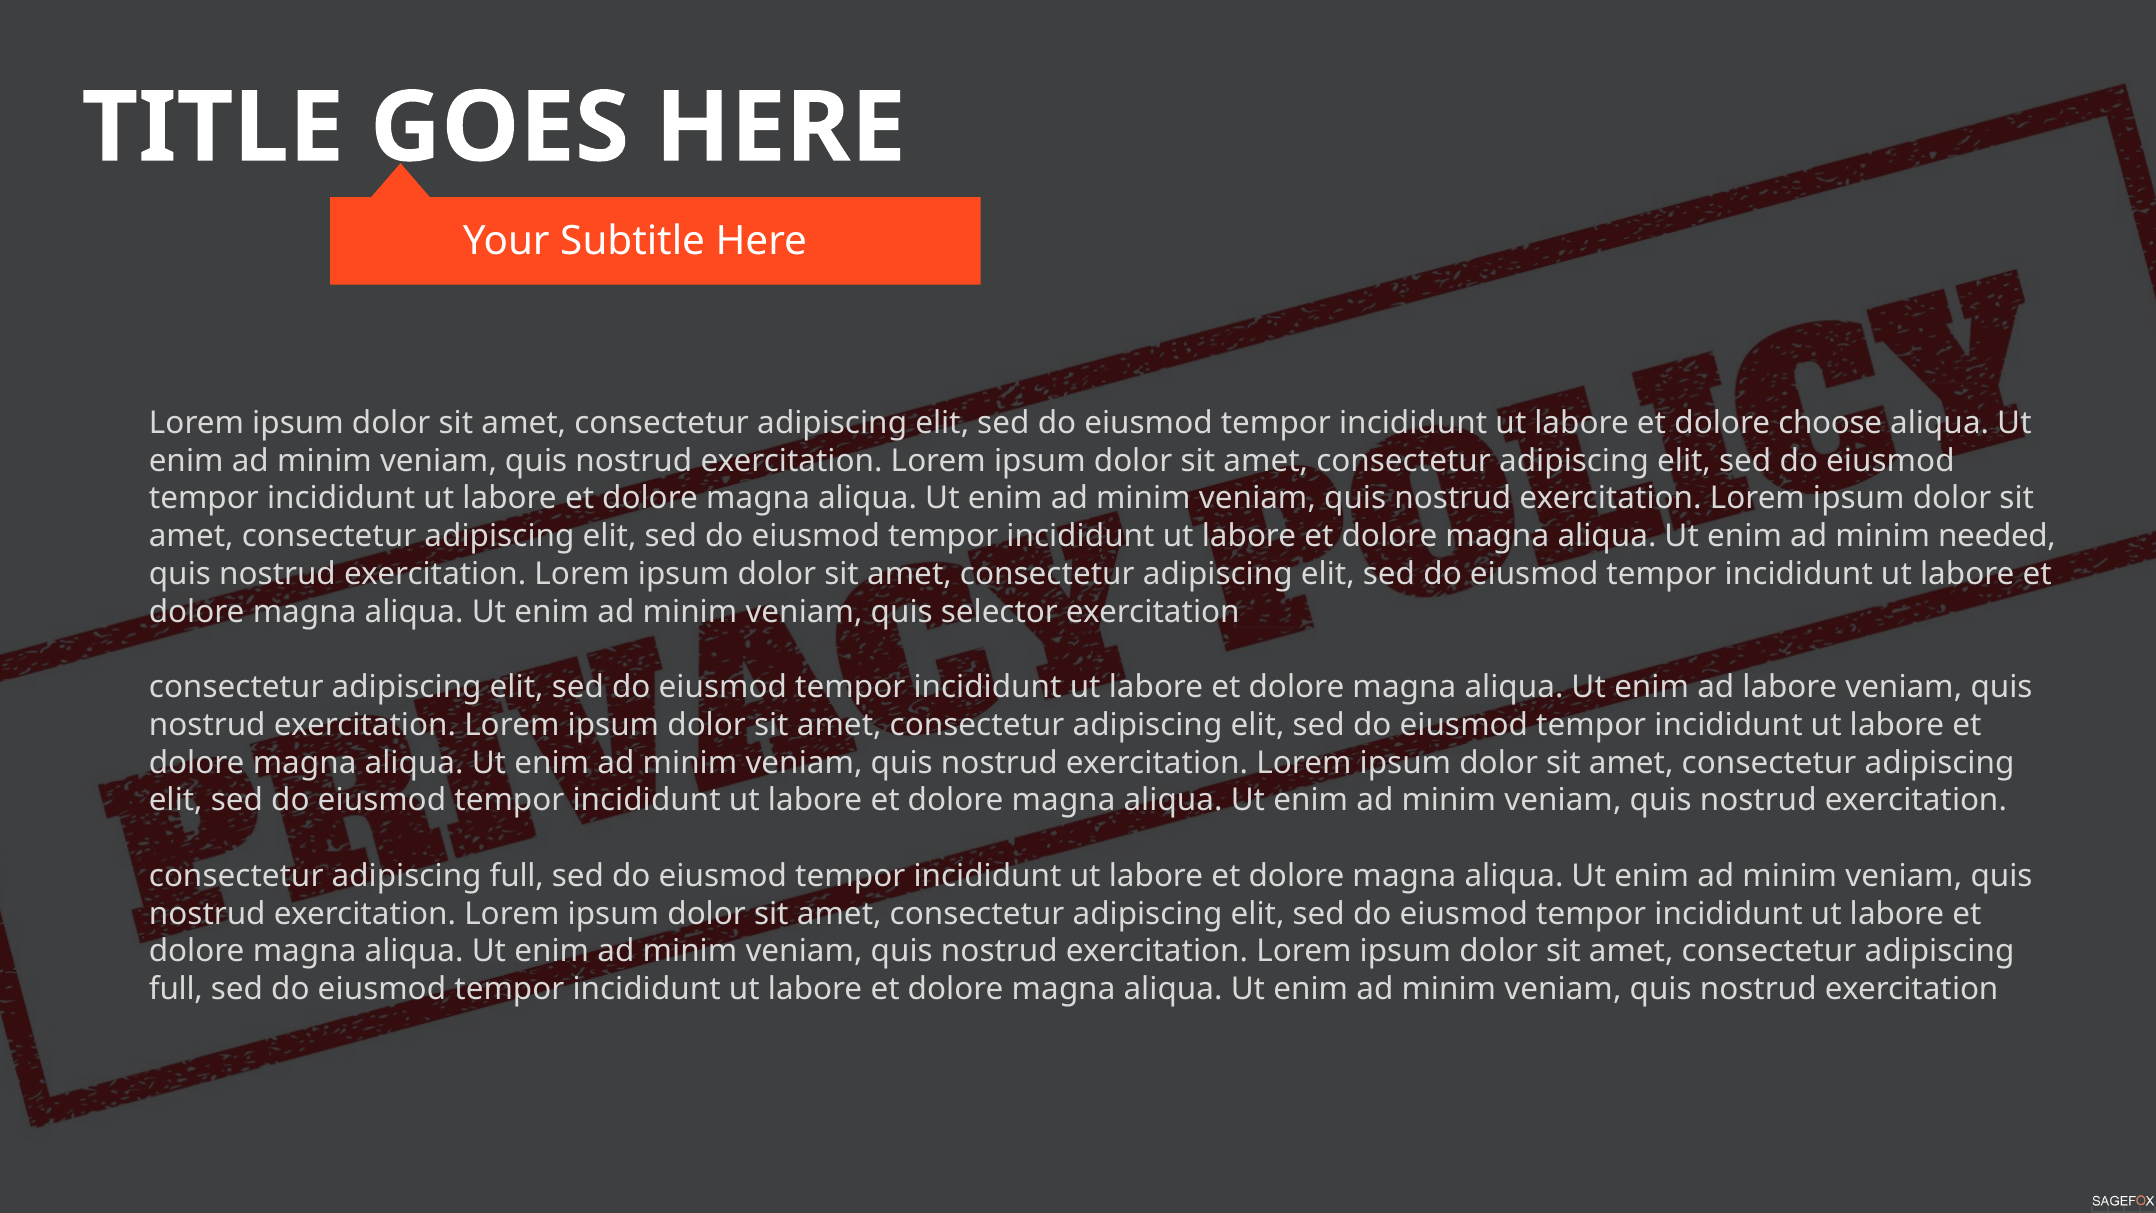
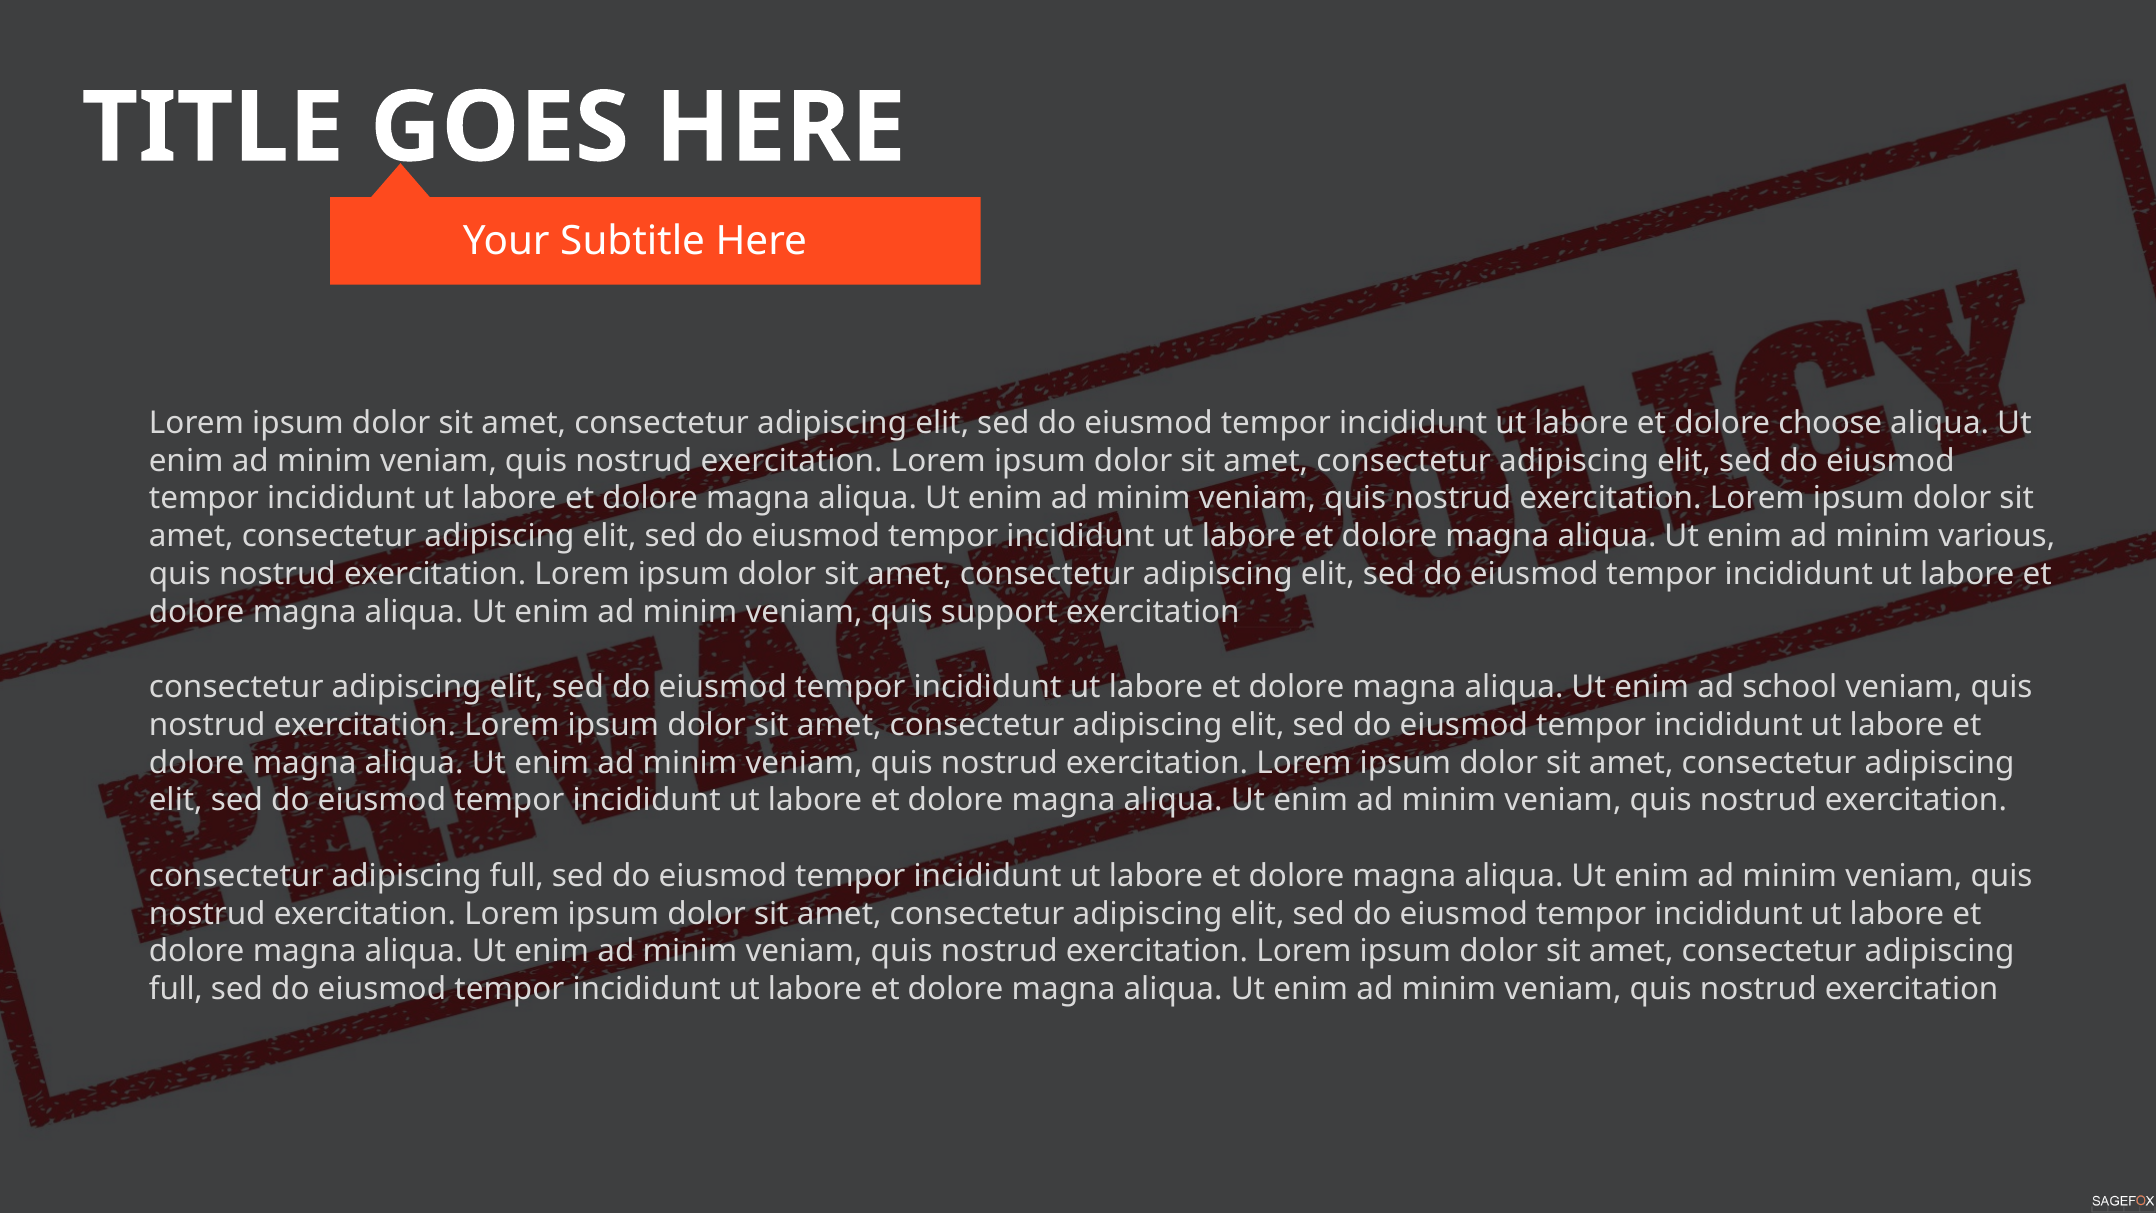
needed: needed -> various (1997, 536)
selector: selector -> support (999, 612)
ad labore: labore -> school (1790, 687)
